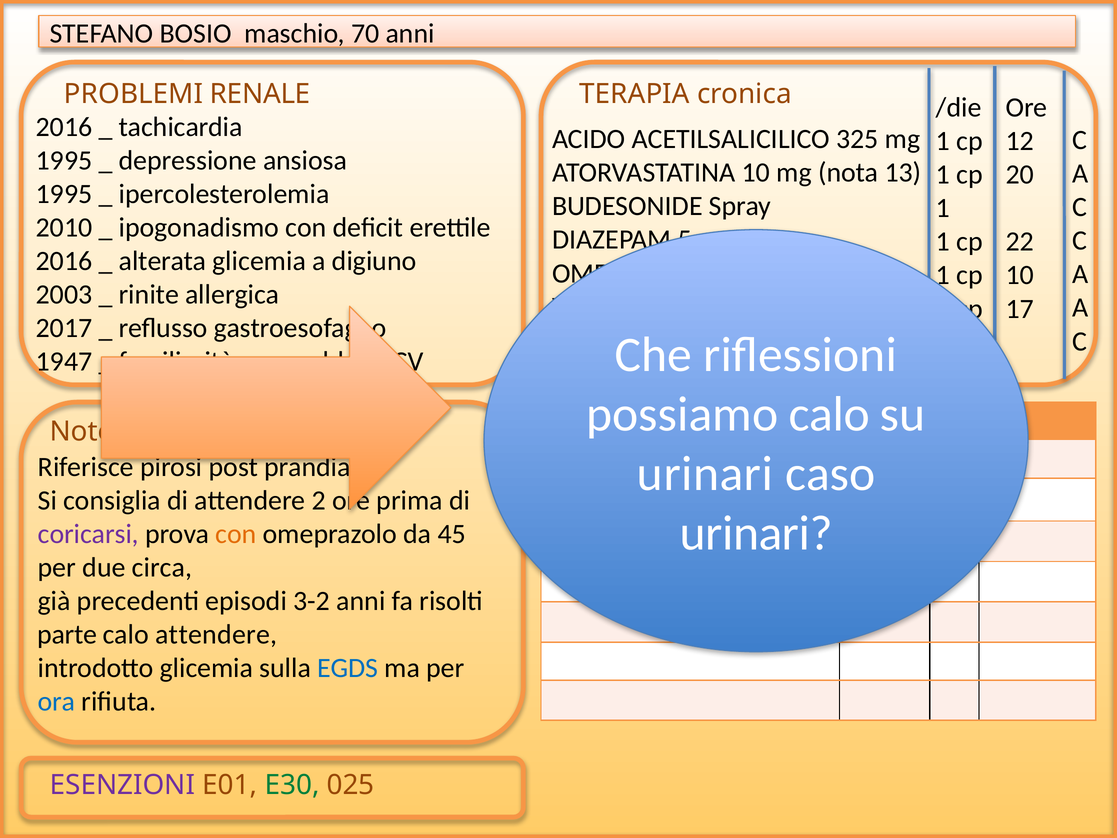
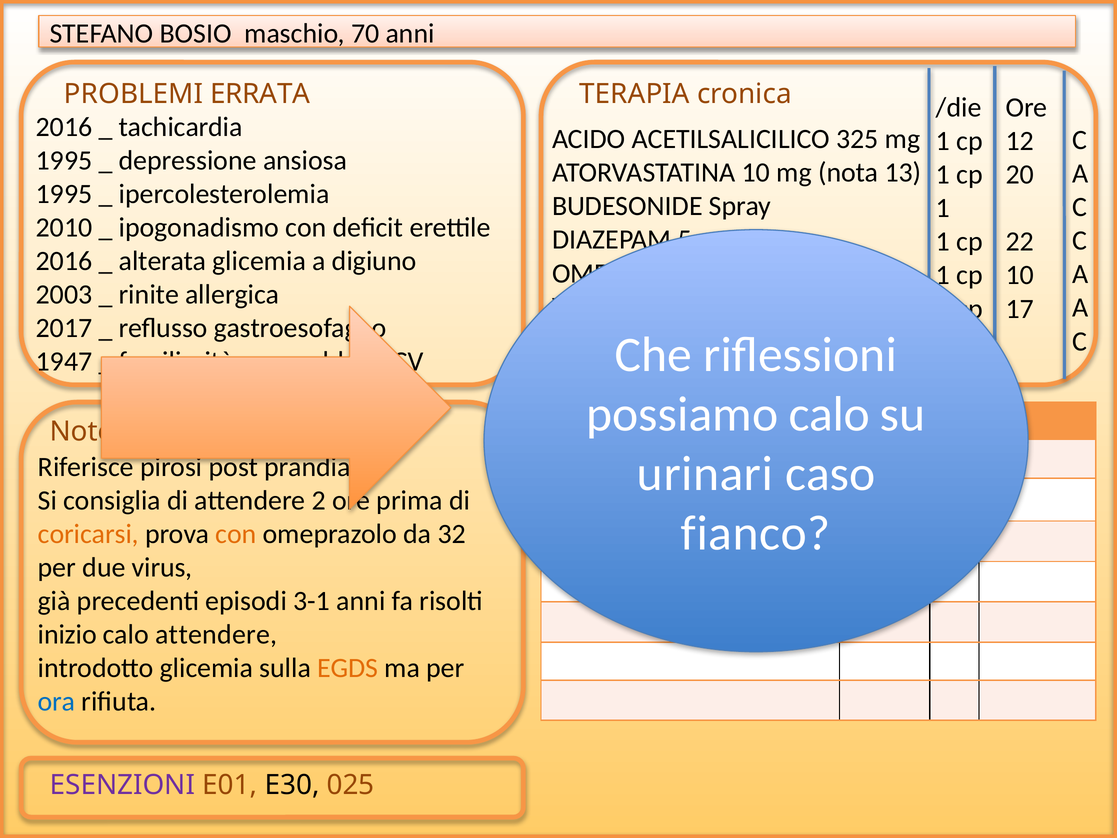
RENALE: RENALE -> ERRATA (260, 94)
urinari: urinari -> fianco (756, 533)
coricarsi colour: purple -> orange (88, 534)
45: 45 -> 32 (452, 534)
circa: circa -> virus (162, 567)
3-2: 3-2 -> 3-1 (312, 601)
parte: parte -> inizio (67, 634)
EGDS colour: blue -> orange (348, 668)
E30 colour: green -> black (292, 785)
